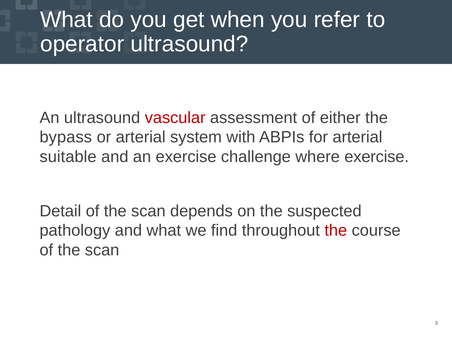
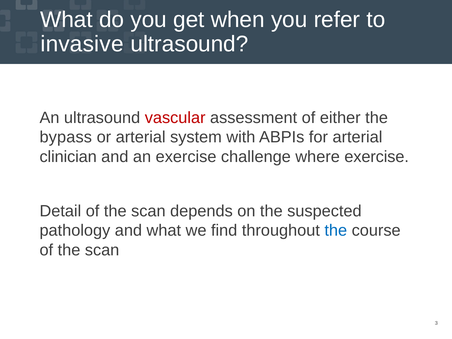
operator: operator -> invasive (82, 44)
suitable: suitable -> clinician (68, 157)
the colour: red -> blue (336, 231)
